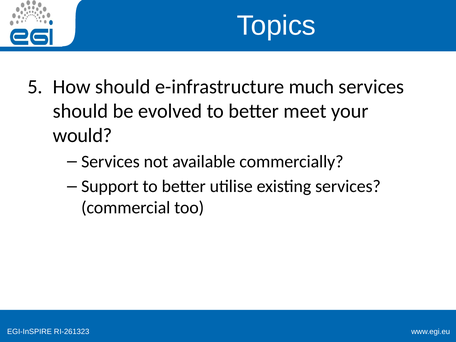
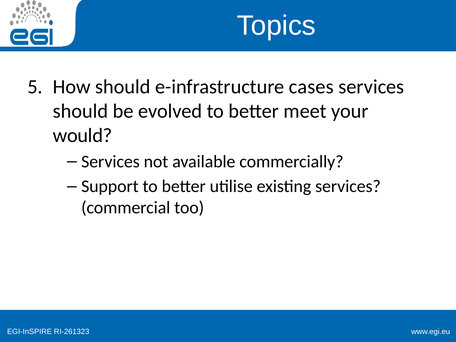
much: much -> cases (311, 87)
